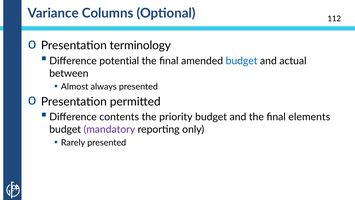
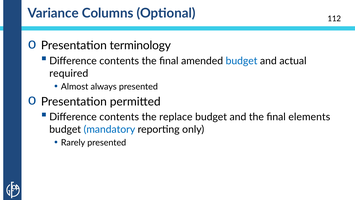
potential: potential -> contents (119, 61)
between: between -> required (69, 73)
priority: priority -> replace (176, 117)
mandatory colour: purple -> blue (109, 129)
